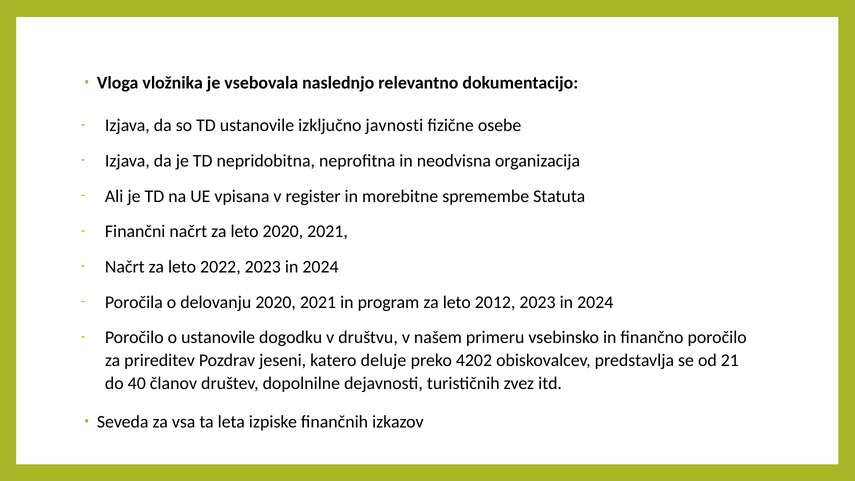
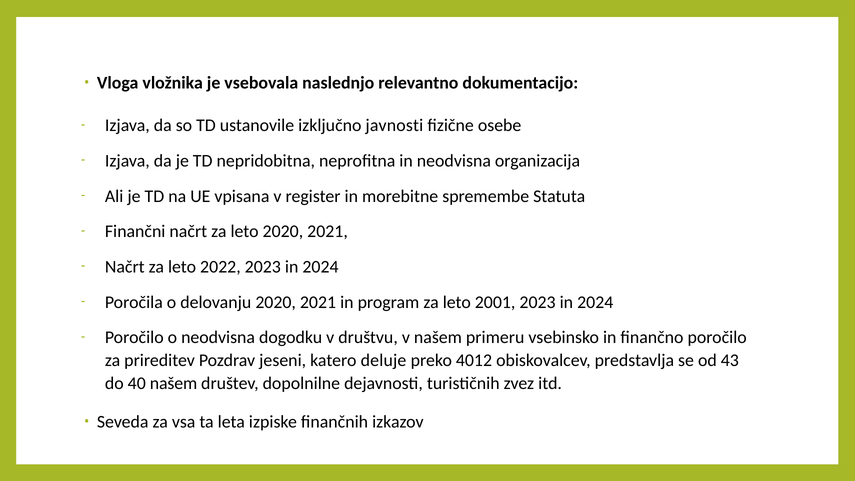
2012: 2012 -> 2001 (495, 302)
o ustanovile: ustanovile -> neodvisna (218, 337)
4202: 4202 -> 4012 (474, 360)
21: 21 -> 43 (730, 360)
40 članov: članov -> našem (174, 383)
